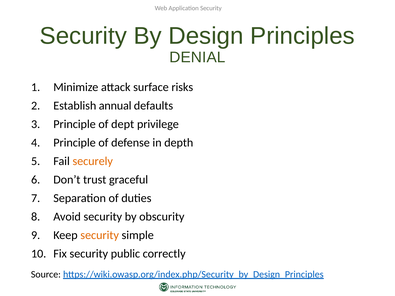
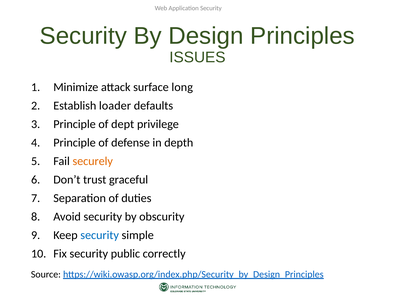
DENIAL: DENIAL -> ISSUES (197, 57)
risks: risks -> long (182, 87)
annual: annual -> loader (115, 106)
security colour: orange -> blue (100, 235)
